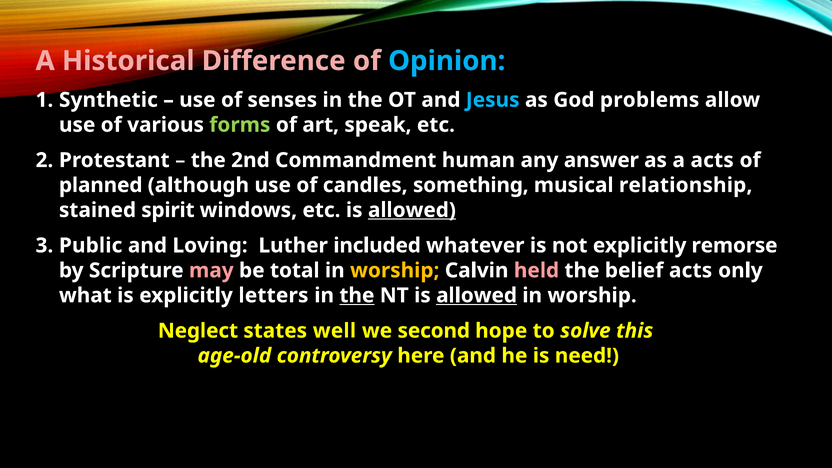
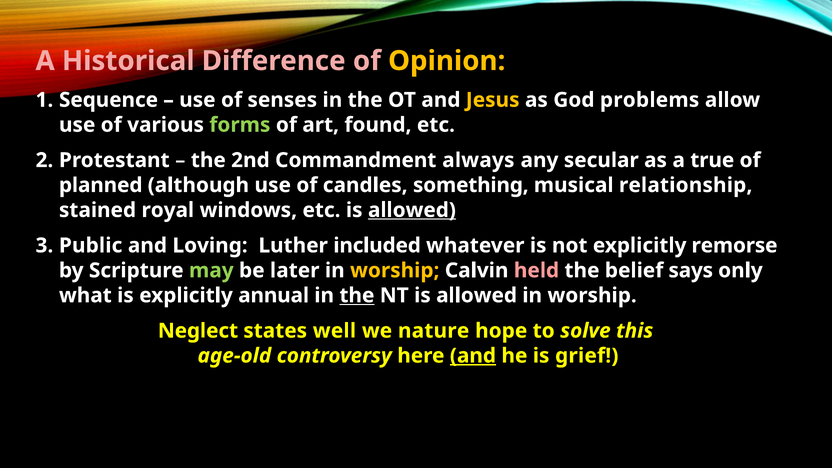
Opinion colour: light blue -> yellow (447, 61)
Synthetic: Synthetic -> Sequence (109, 100)
Jesus colour: light blue -> yellow (493, 100)
speak: speak -> found (378, 125)
human: human -> always (478, 160)
answer: answer -> secular (601, 160)
a acts: acts -> true (712, 160)
spirit: spirit -> royal (168, 210)
may colour: pink -> light green (211, 270)
total: total -> later (295, 270)
belief acts: acts -> says (691, 270)
letters: letters -> annual (274, 295)
allowed underline: present -> none (477, 295)
second: second -> nature (434, 331)
and underline: none -> present (473, 356)
need: need -> grief (587, 356)
